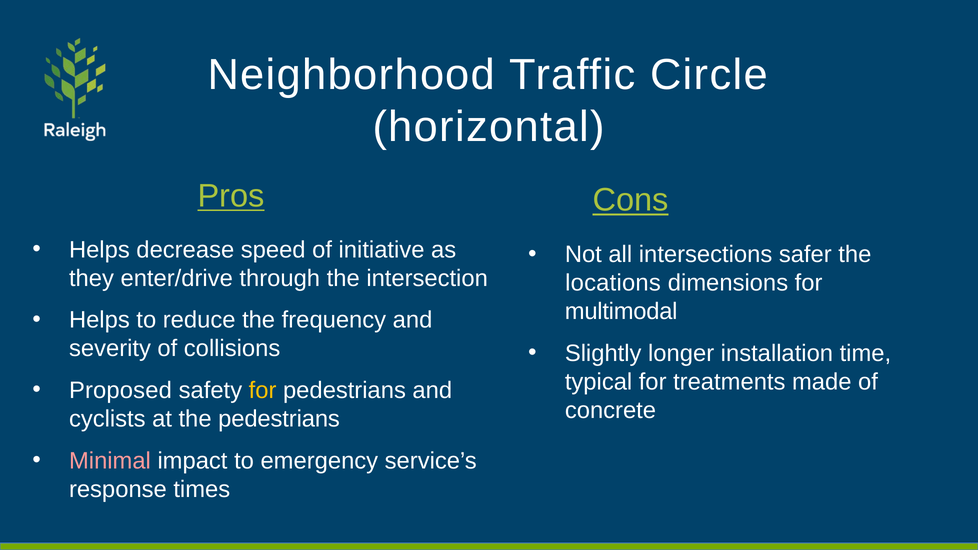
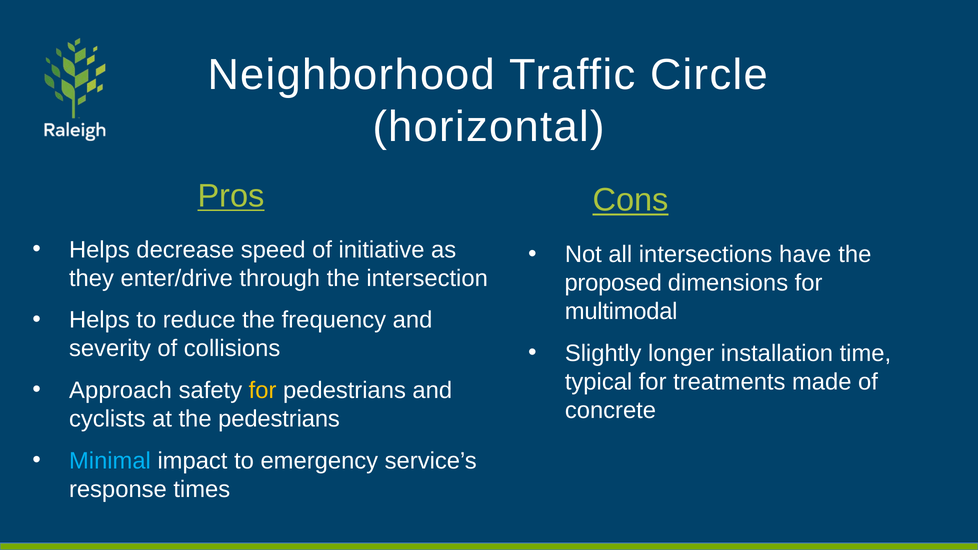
safer: safer -> have (805, 255)
locations: locations -> proposed (613, 283)
Proposed: Proposed -> Approach (120, 390)
Minimal colour: pink -> light blue (110, 461)
